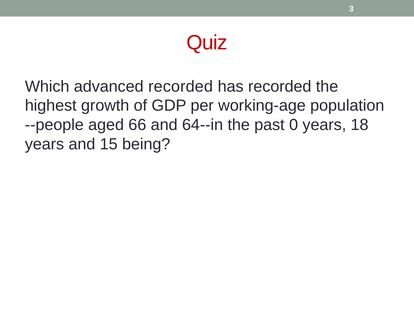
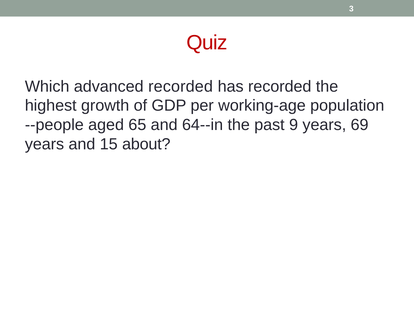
66: 66 -> 65 (137, 125)
0: 0 -> 9 (294, 125)
18: 18 -> 69 (360, 125)
being: being -> about (146, 144)
